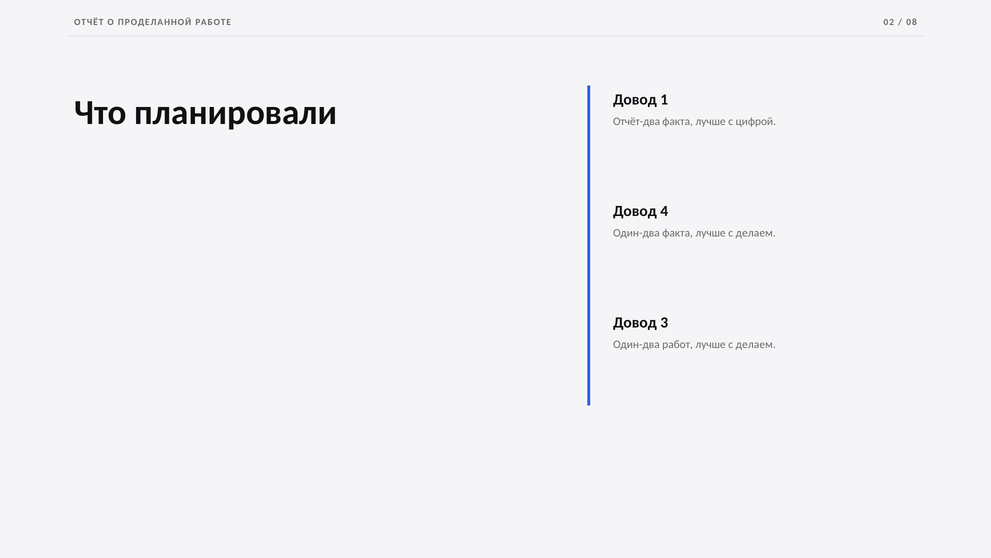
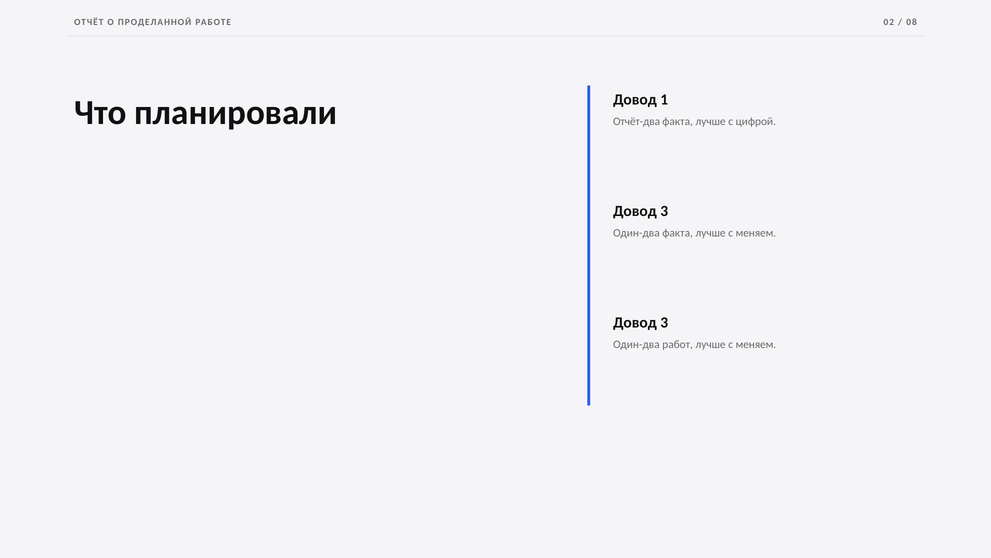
4: 4 -> 3 (664, 211)
факта лучше с делаем: делаем -> меняем (756, 233)
делаем: делаем -> меняем (756, 344)
